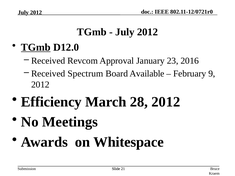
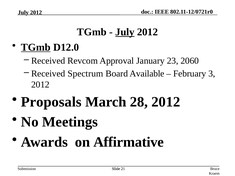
July underline: none -> present (125, 32)
2016: 2016 -> 2060 (190, 61)
9: 9 -> 3 (212, 74)
Efficiency: Efficiency -> Proposals (51, 102)
Whitespace: Whitespace -> Affirmative (129, 142)
